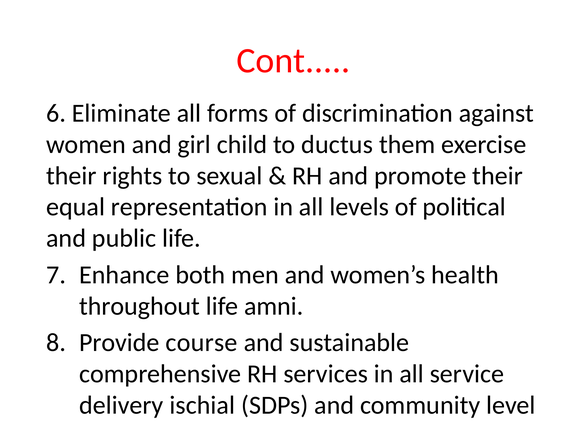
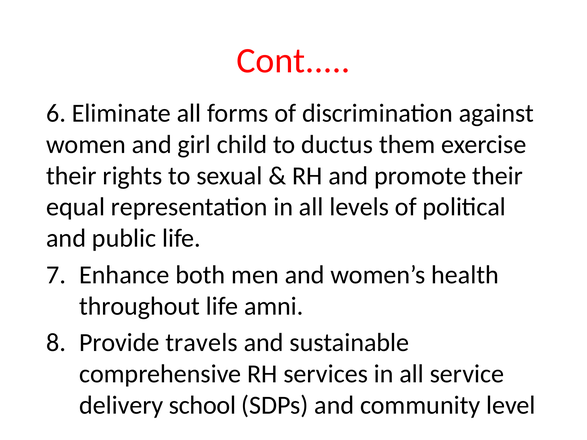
course: course -> travels (202, 343)
ischial: ischial -> school (202, 405)
